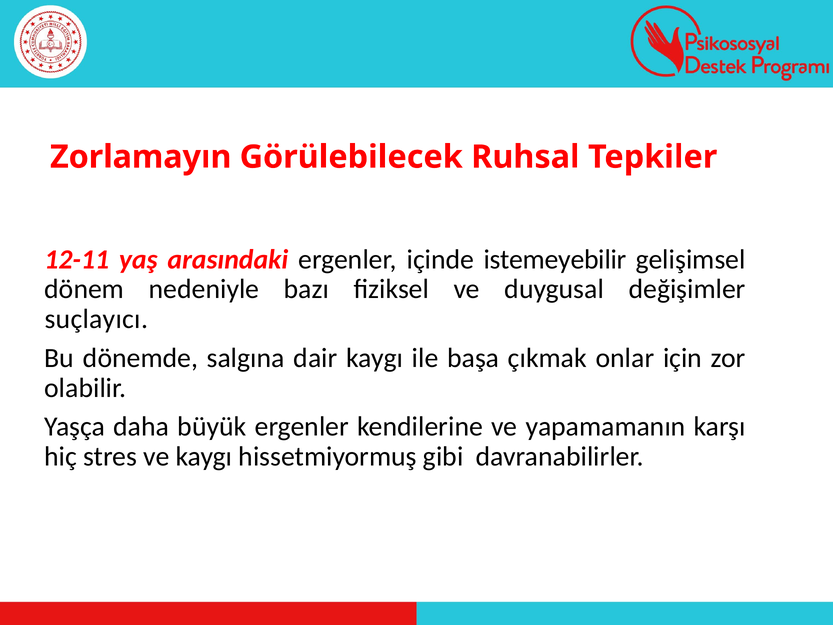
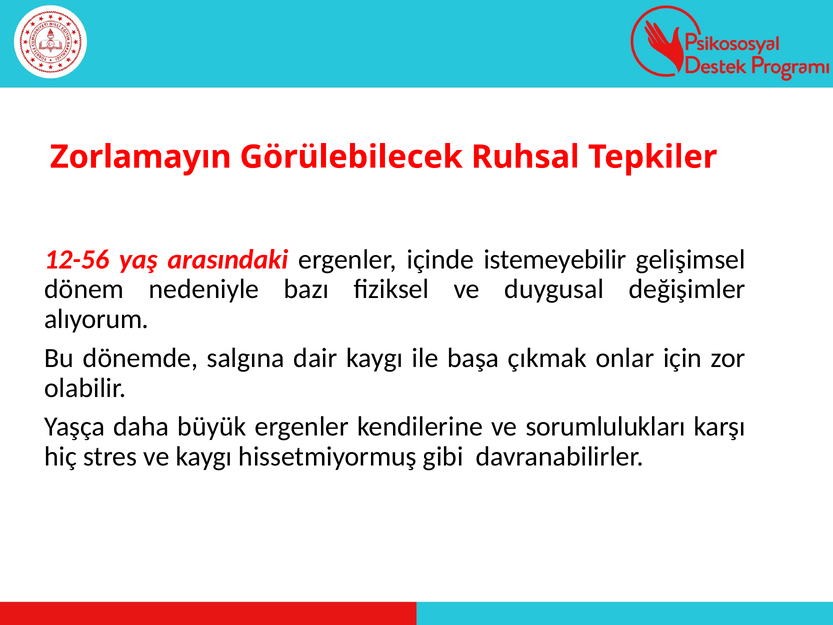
12-11: 12-11 -> 12-56 (77, 259)
suçlayıcı: suçlayıcı -> alıyorum (97, 319)
yapamamanın: yapamamanın -> sorumlulukları (606, 426)
